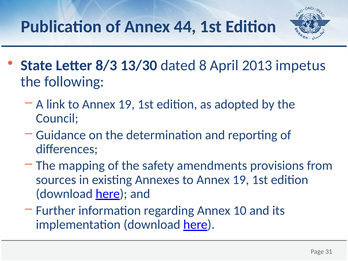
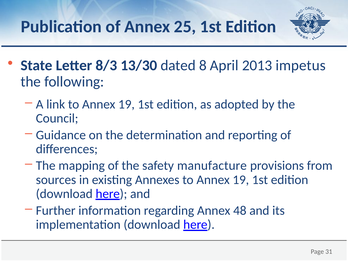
44: 44 -> 25 (185, 27)
amendments: amendments -> manufacture (212, 166)
10: 10 -> 48 (240, 211)
